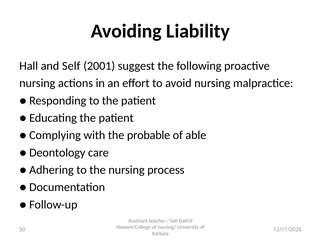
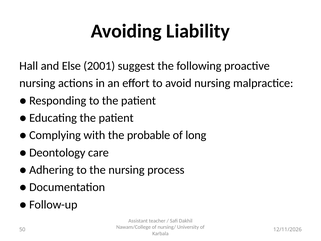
Self: Self -> Else (71, 66)
able: able -> long (196, 135)
